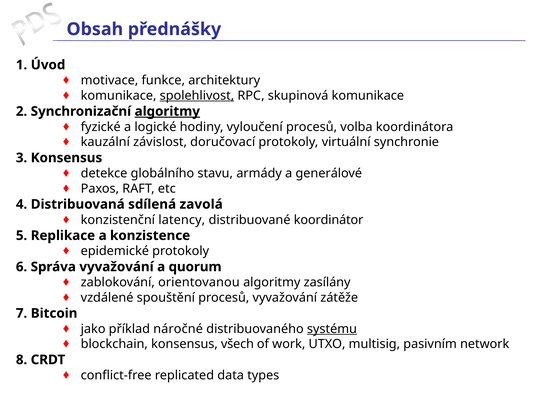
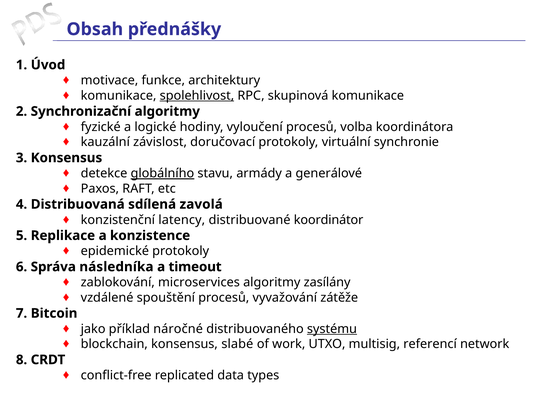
algoritmy underline: present -> none (167, 111)
globálního underline: none -> present (162, 173)
Správa vyvažování: vyvažování -> následníka (116, 267)
quorum: quorum -> timeout (195, 267)
orientovanou: orientovanou -> microservices (199, 282)
všech: všech -> slabé (237, 344)
pasivním: pasivním -> referencí (430, 344)
